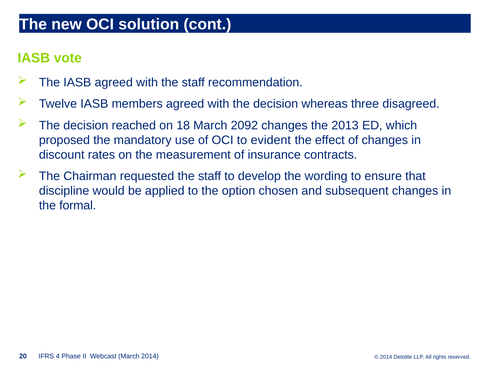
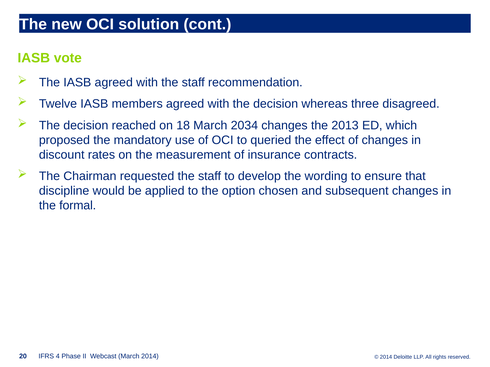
2092: 2092 -> 2034 (244, 125)
evident: evident -> queried (271, 140)
